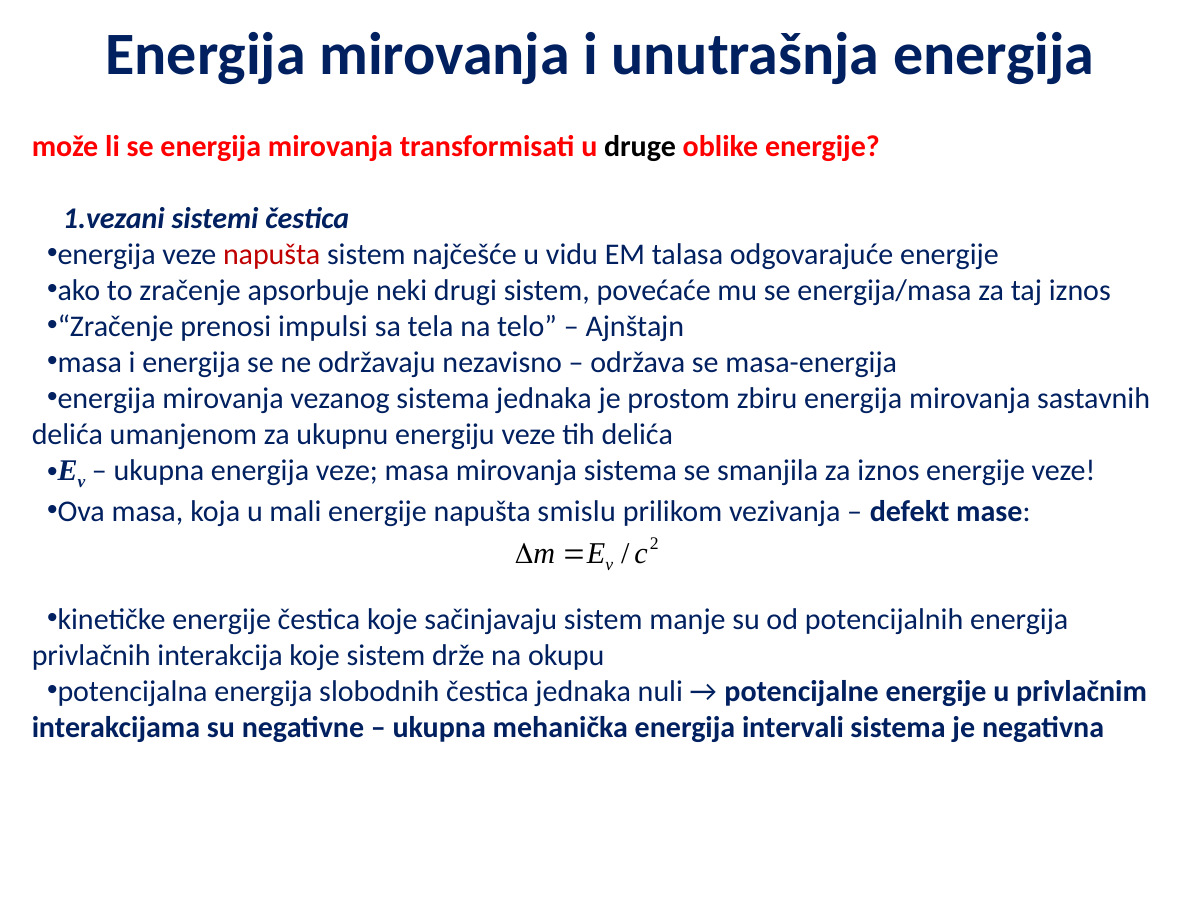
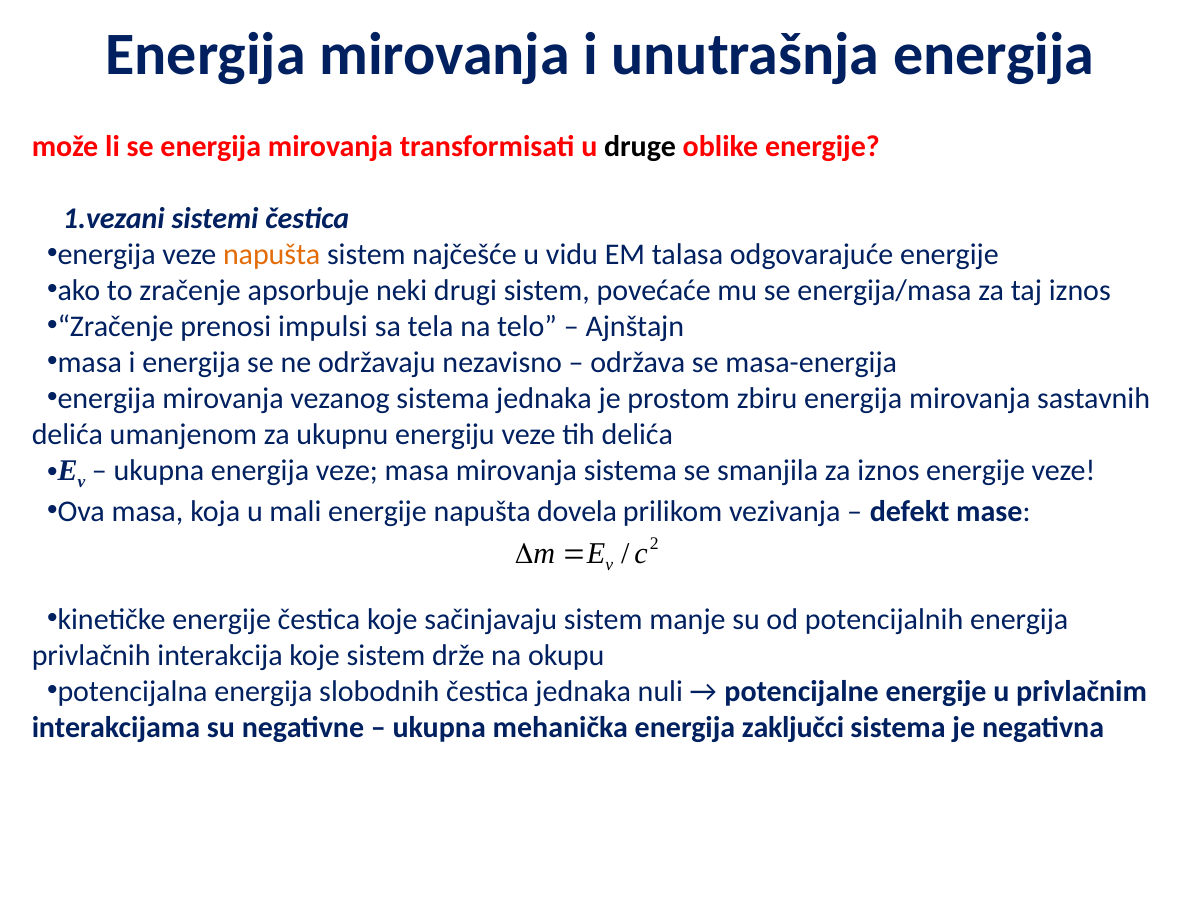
napušta colour: red -> orange (272, 254)
smislu: smislu -> dovela (577, 511)
intervali: intervali -> zaključci (793, 727)
